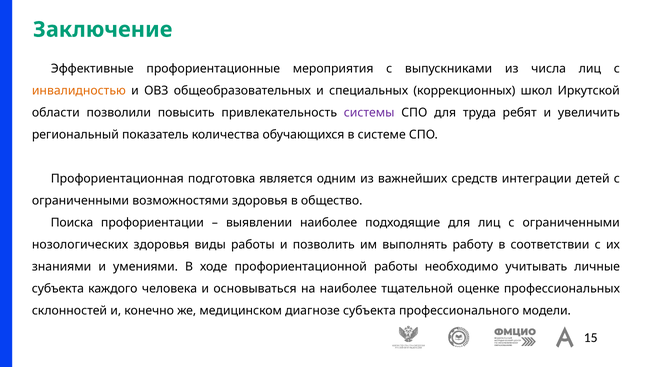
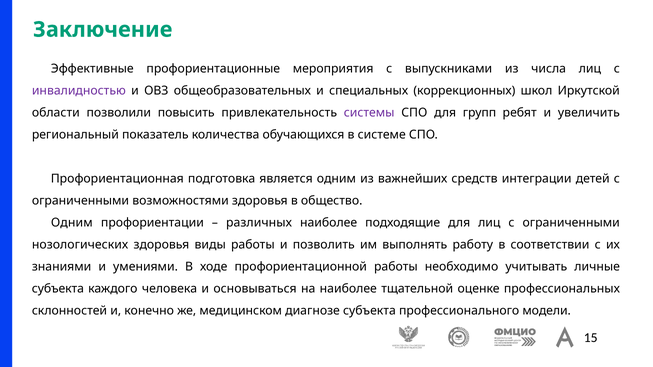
инвалидностью colour: orange -> purple (79, 91)
труда: труда -> групп (479, 113)
Поиска: Поиска -> Одним (72, 223)
выявлении: выявлении -> различных (259, 223)
